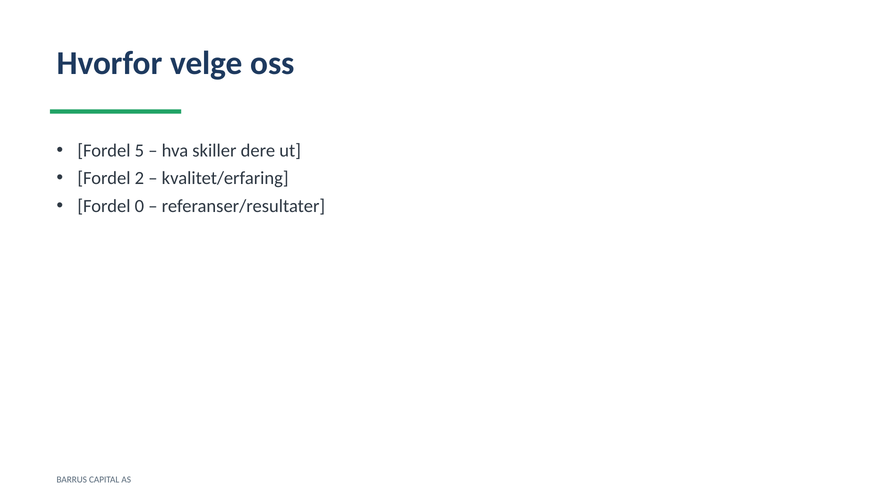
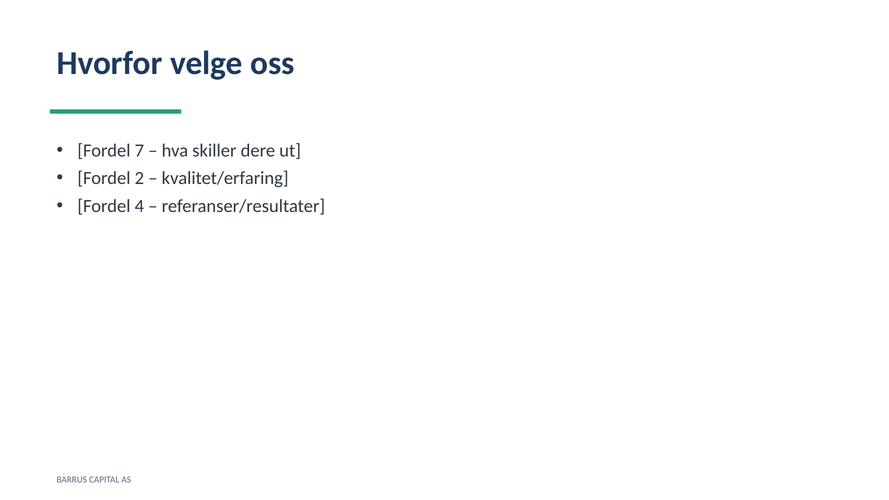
5: 5 -> 7 (139, 151)
0: 0 -> 4 (139, 206)
